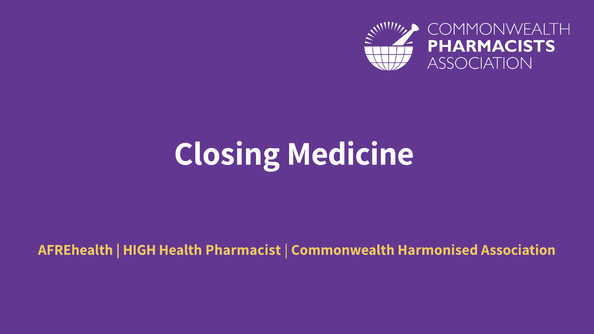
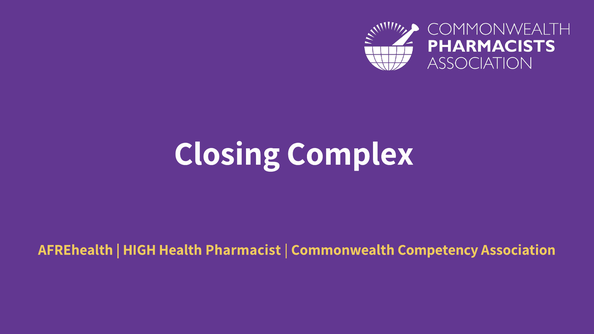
Medicine: Medicine -> Complex (350, 154)
Harmonised: Harmonised -> Competency (438, 250)
